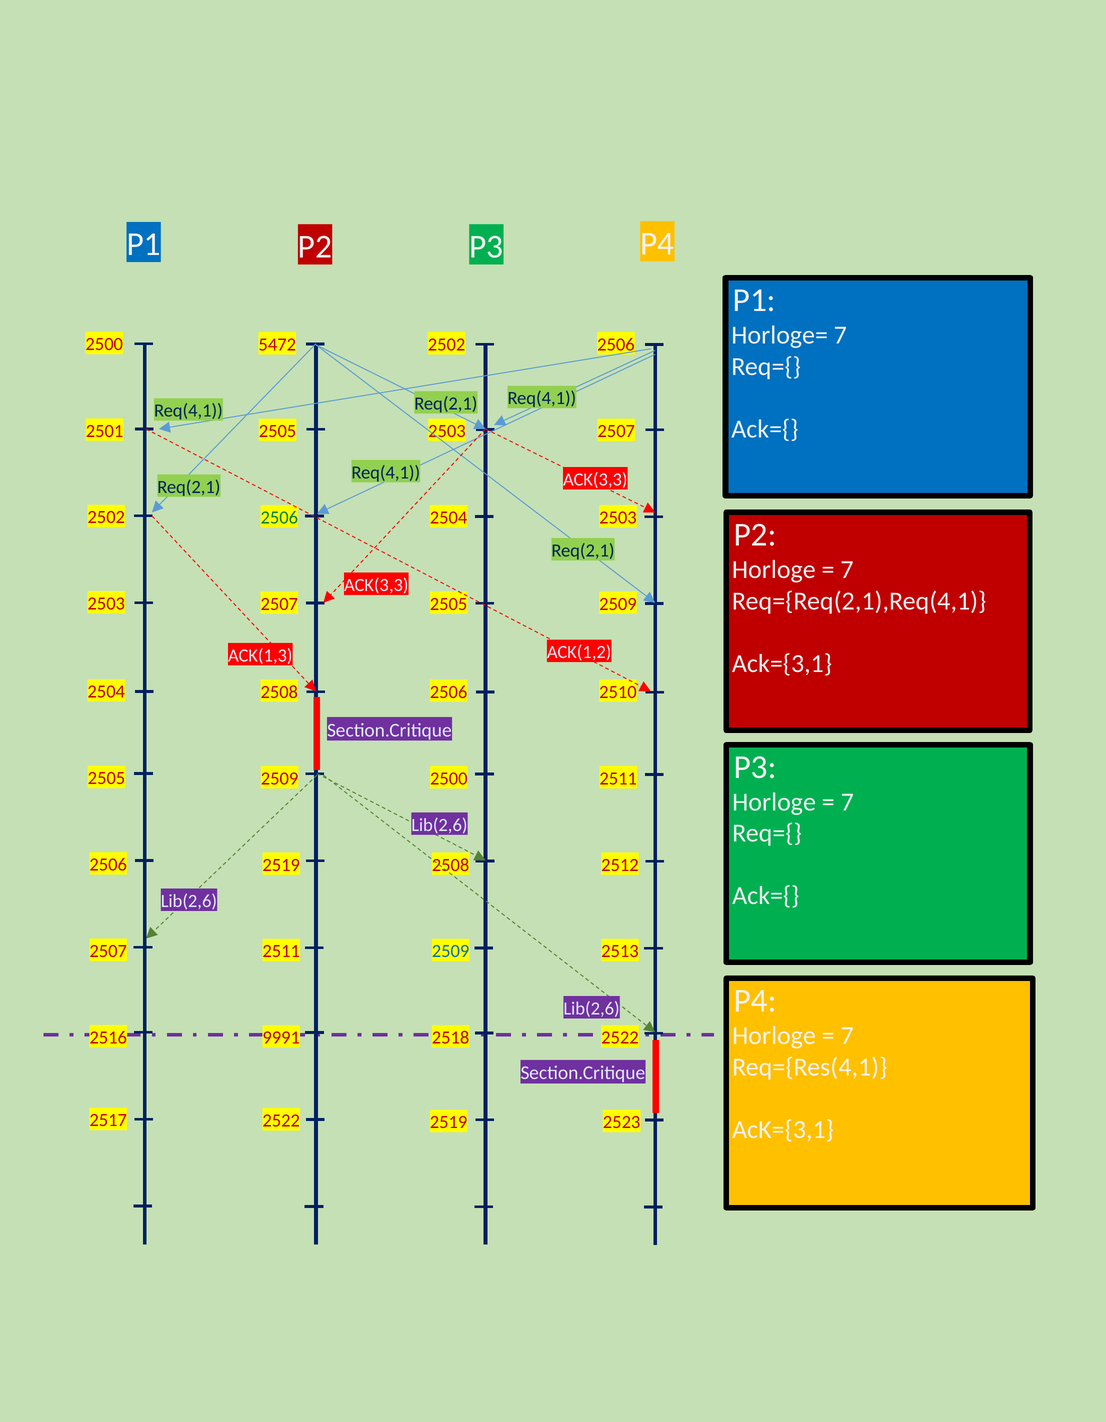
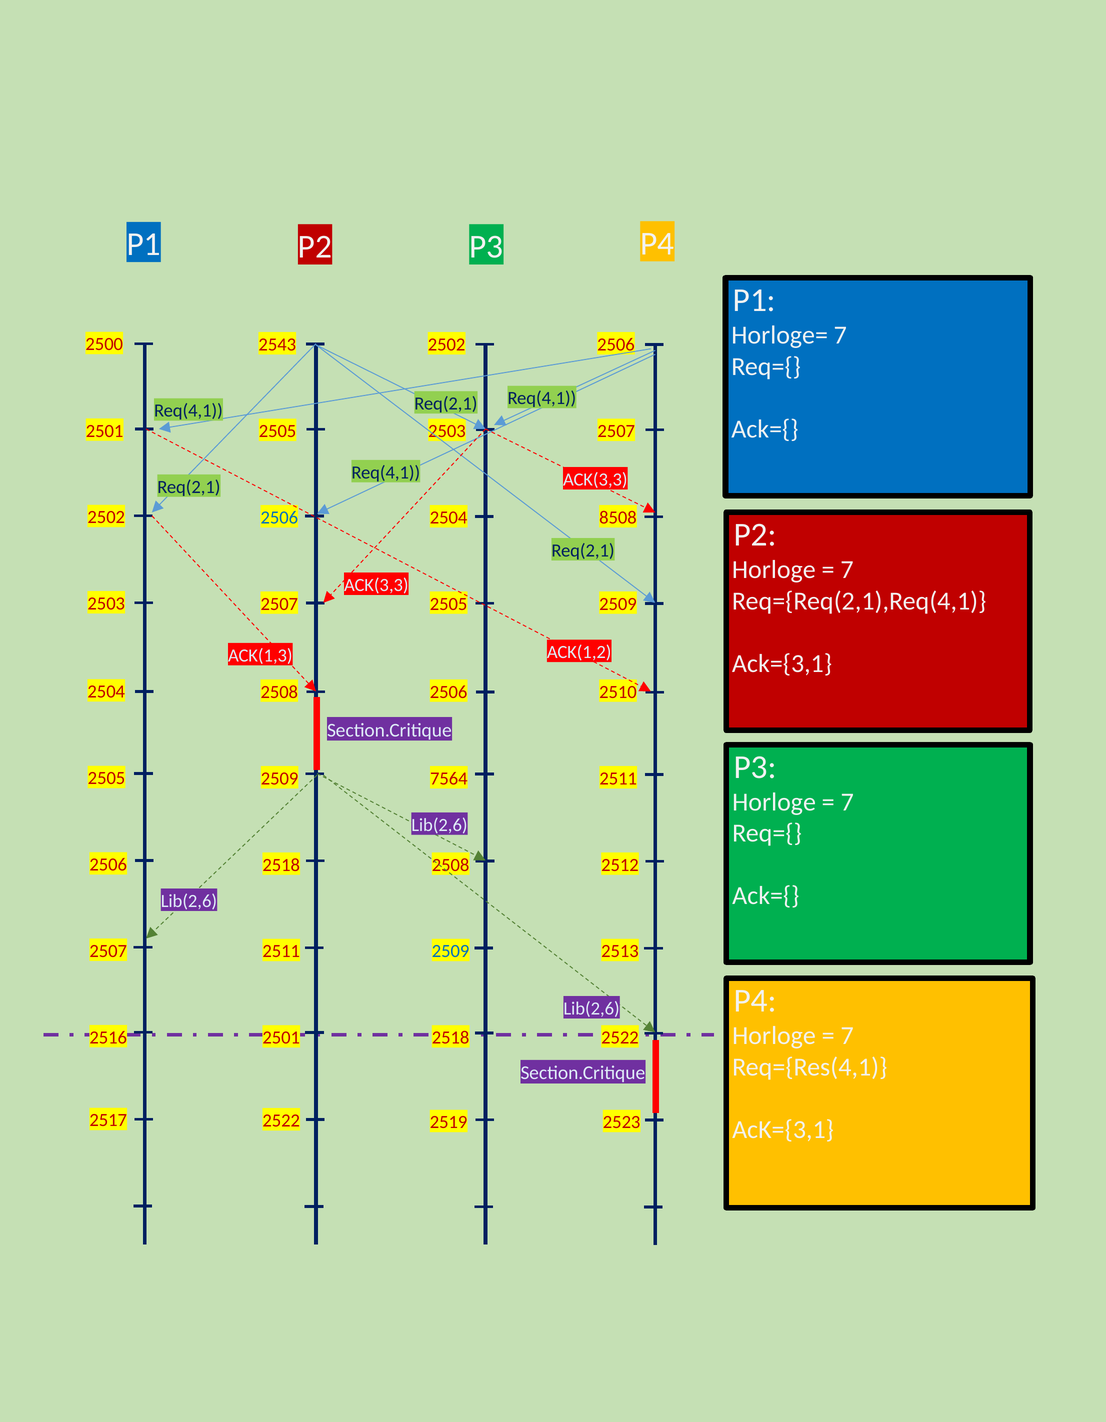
5472: 5472 -> 2543 (277, 345)
2506 colour: green -> blue (279, 518)
2503: 2503 -> 8508 (618, 518)
2500: 2500 -> 7564 (449, 779)
2519: 2519 -> 2518 (281, 865)
9991: 9991 -> 2501 (281, 1038)
